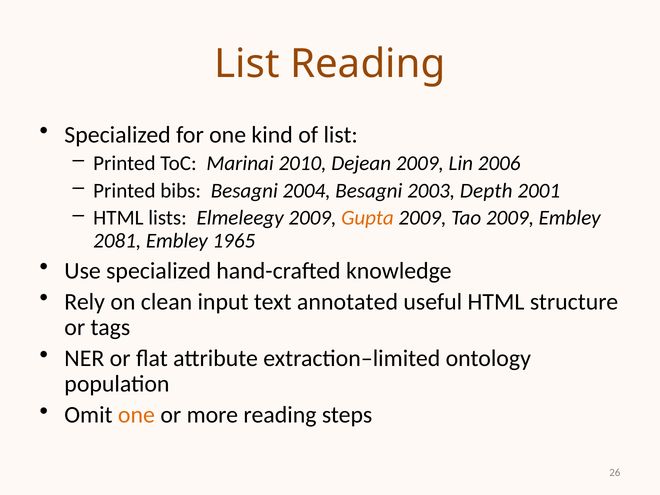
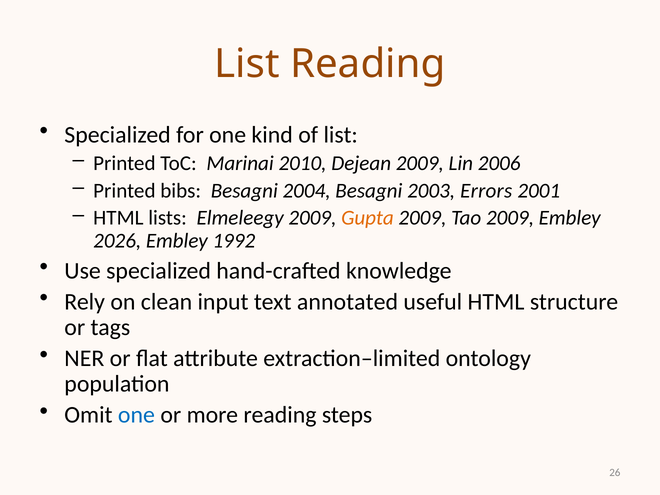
Depth: Depth -> Errors (486, 191)
2081: 2081 -> 2026 (117, 241)
1965: 1965 -> 1992 (234, 241)
one colour: orange -> blue (136, 415)
